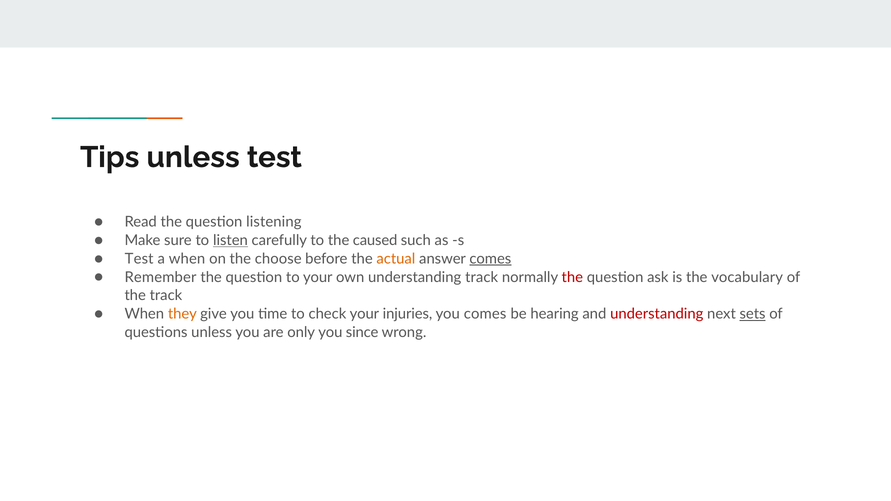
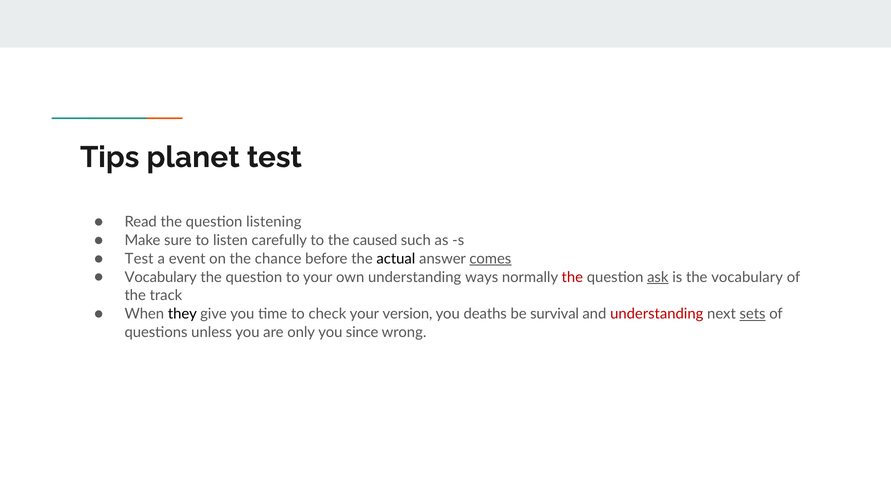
Tips unless: unless -> planet (193, 157)
listen underline: present -> none (230, 240)
a when: when -> event (187, 259)
choose: choose -> chance (278, 259)
actual colour: orange -> black (396, 259)
Remember: Remember -> Vocabulary (161, 277)
understanding track: track -> ways (482, 277)
ask underline: none -> present (658, 277)
they colour: orange -> black (182, 314)
injuries: injuries -> version (408, 314)
you comes: comes -> deaths (485, 314)
hearing: hearing -> survival (555, 314)
